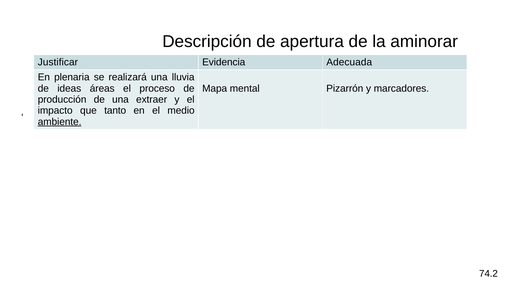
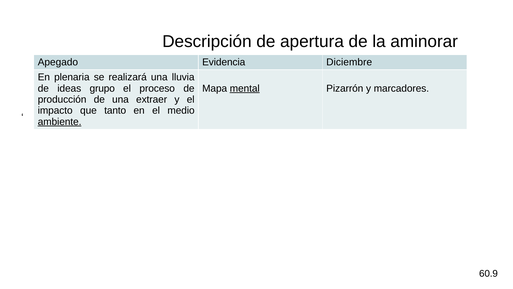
Justificar: Justificar -> Apegado (58, 62)
Adecuada: Adecuada -> Diciembre (349, 62)
áreas: áreas -> grupo (102, 88)
mental underline: none -> present (245, 88)
74.2: 74.2 -> 60.9 (489, 273)
